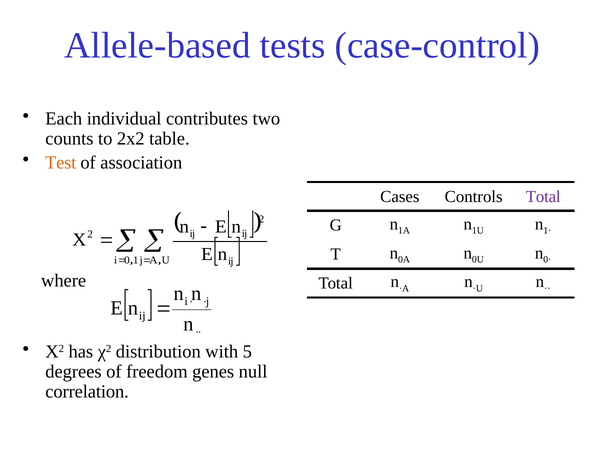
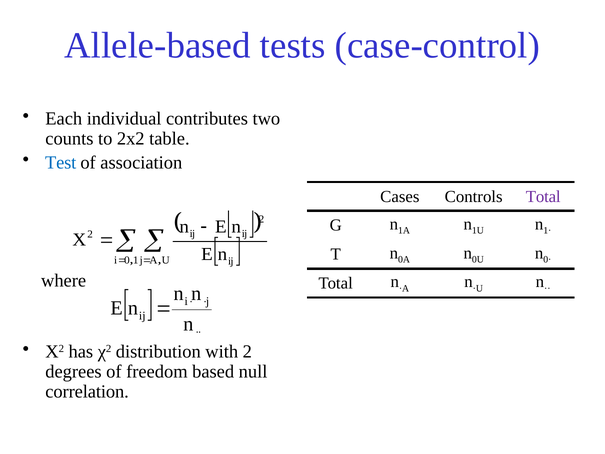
Test colour: orange -> blue (61, 162)
with 5: 5 -> 2 (247, 351)
genes: genes -> based (213, 371)
